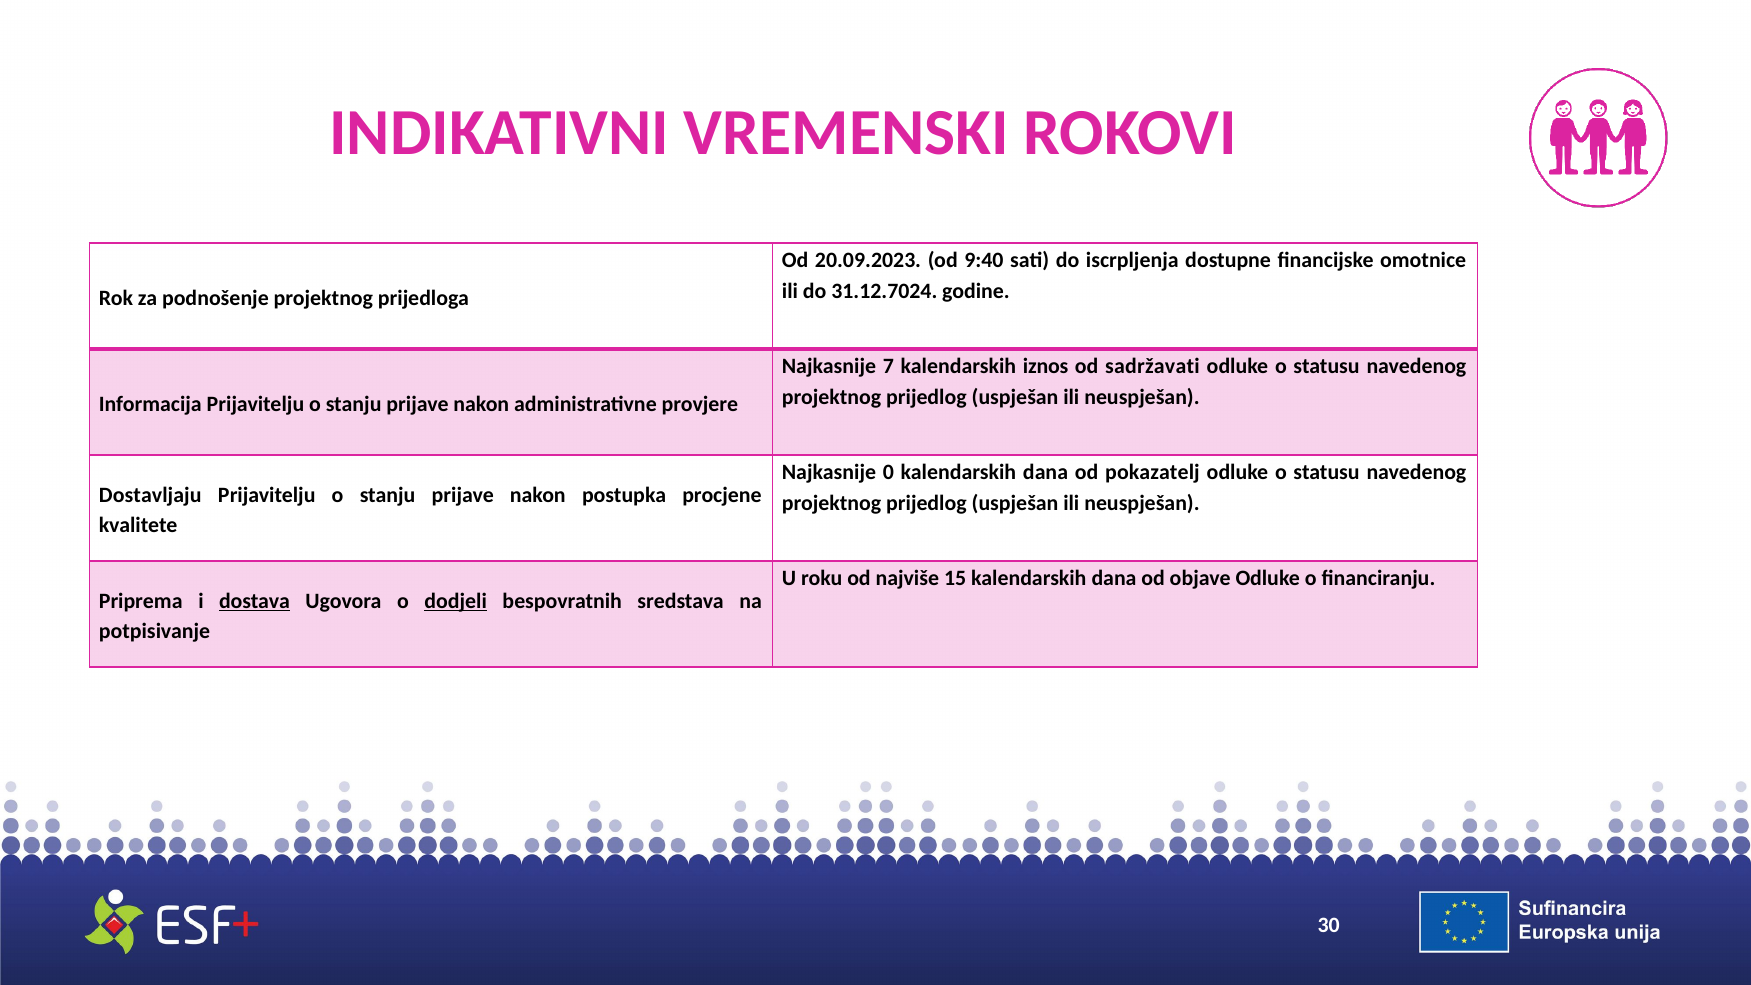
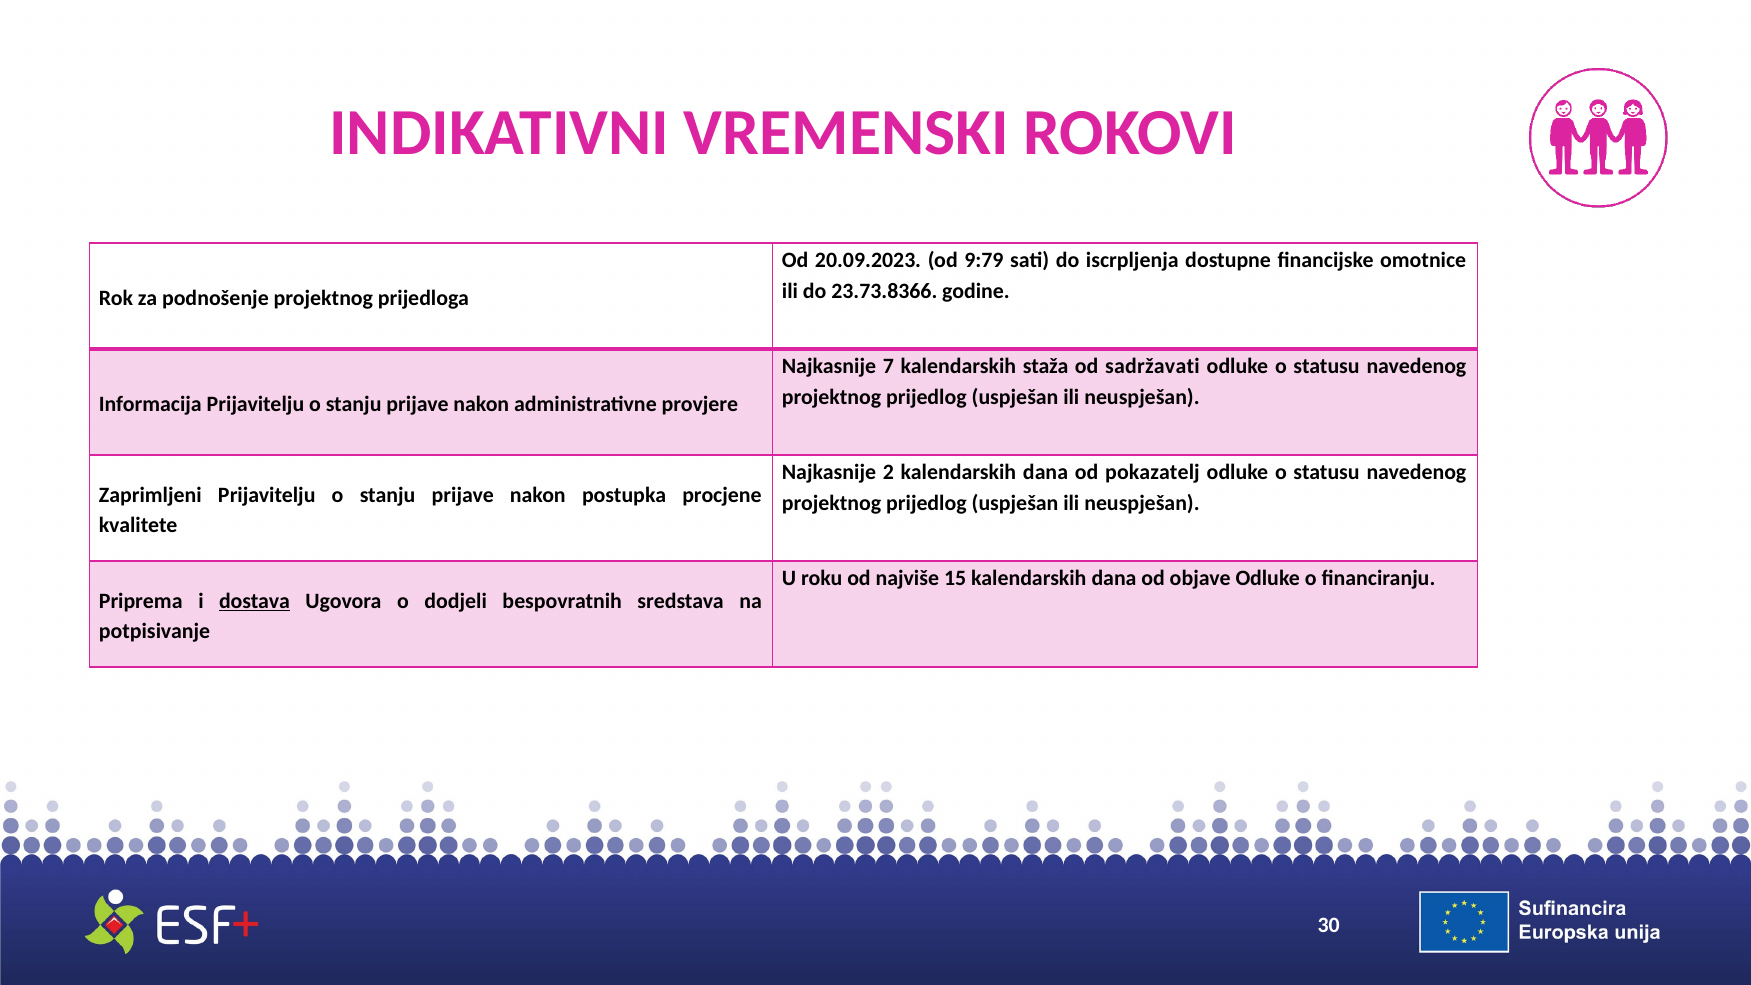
9:40: 9:40 -> 9:79 (984, 260)
31.12.7024: 31.12.7024 -> 23.73.8366 (884, 291)
iznos: iznos -> staža (1046, 366)
0: 0 -> 2 (888, 473)
Dostavljaju: Dostavljaju -> Zaprimljeni (150, 495)
dodjeli underline: present -> none (456, 601)
